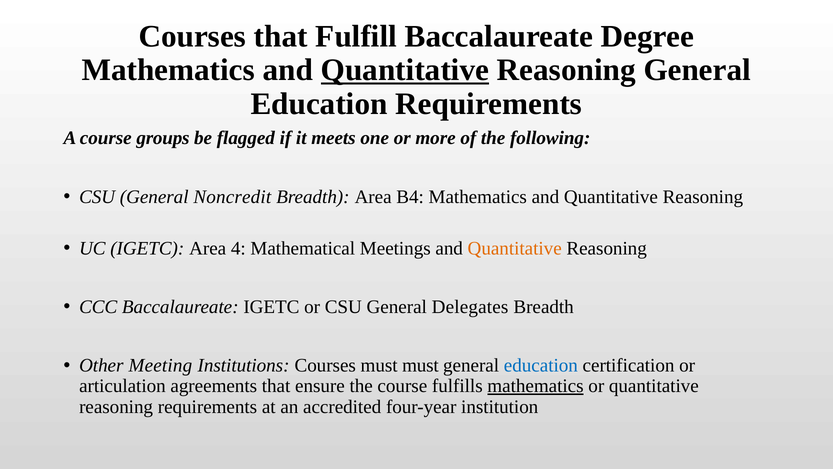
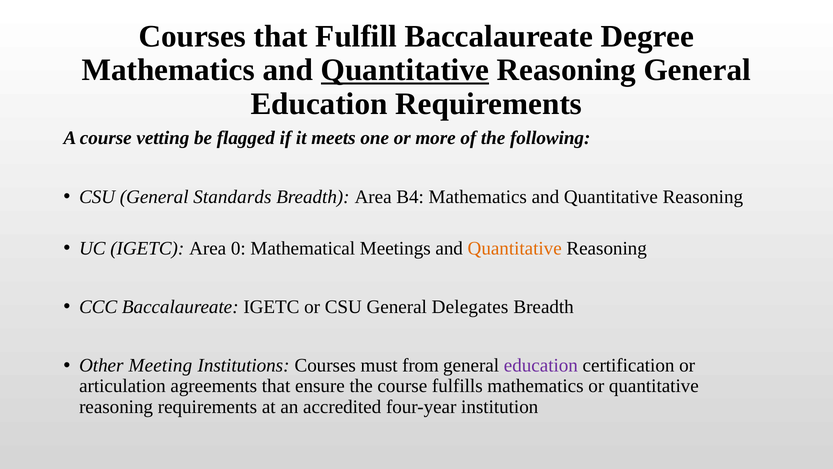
groups: groups -> vetting (163, 138)
Noncredit: Noncredit -> Standards (232, 197)
4: 4 -> 0 (238, 248)
must must: must -> from (420, 365)
education colour: blue -> purple (541, 365)
mathematics underline: present -> none (535, 386)
